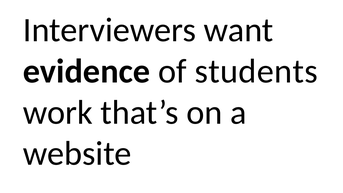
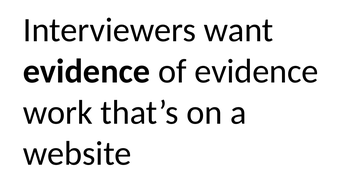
of students: students -> evidence (256, 71)
